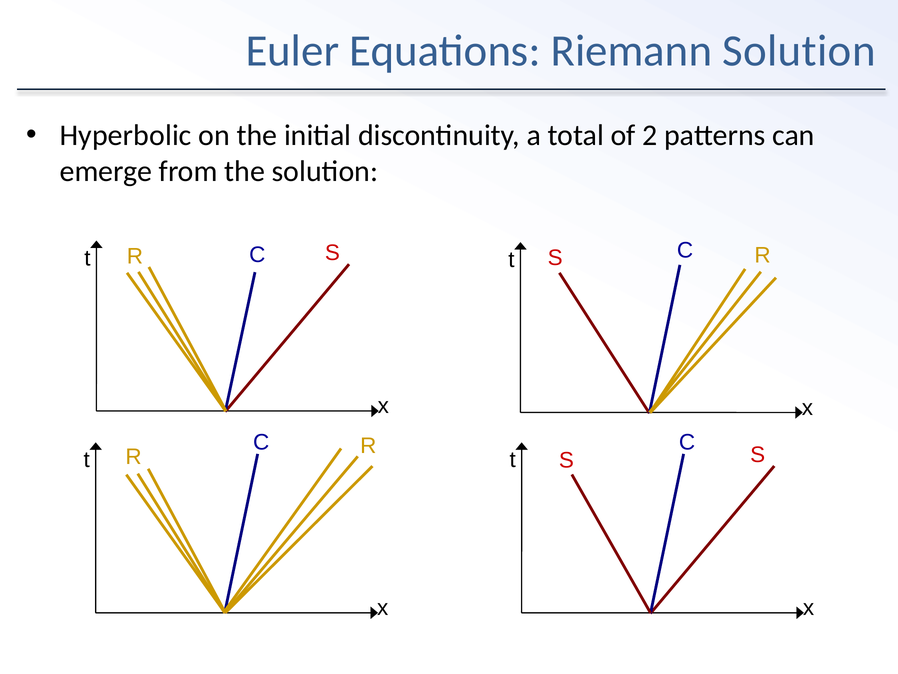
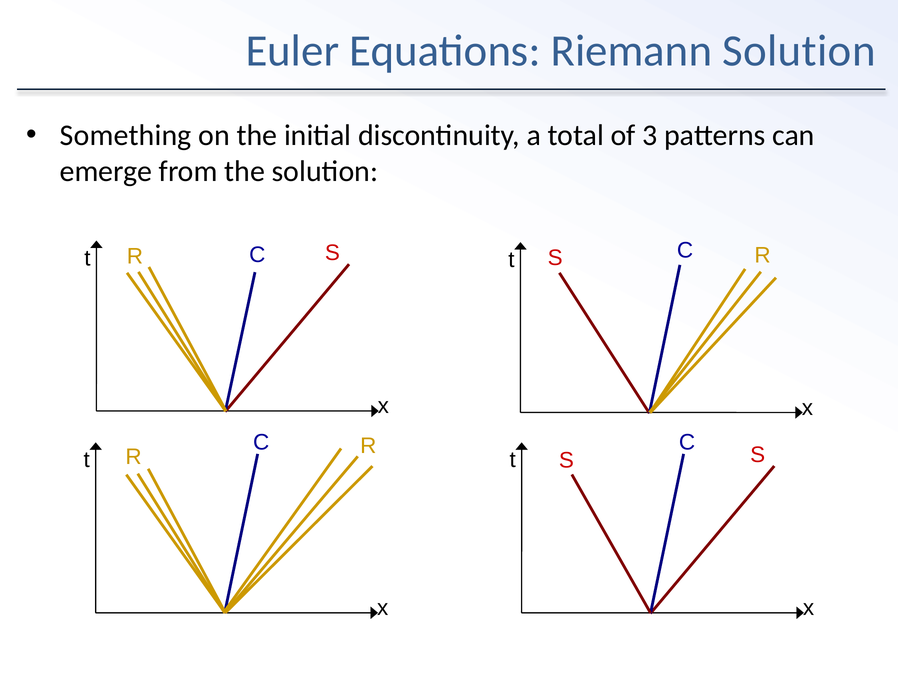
Hyperbolic: Hyperbolic -> Something (126, 135)
2: 2 -> 3 (650, 135)
